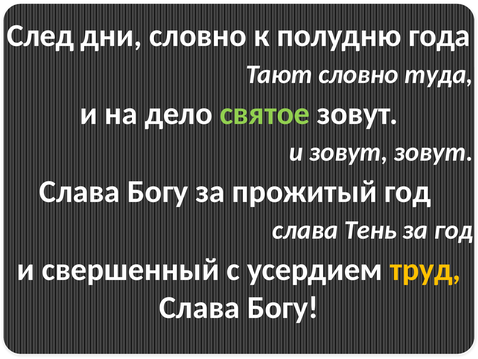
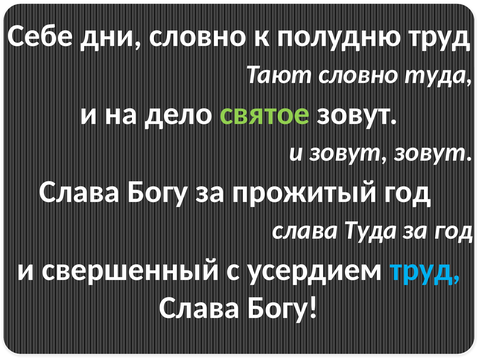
След: След -> Себе (40, 36)
полудню года: года -> труд (439, 36)
слава Тень: Тень -> Туда (370, 230)
труд colour: yellow -> light blue (425, 269)
